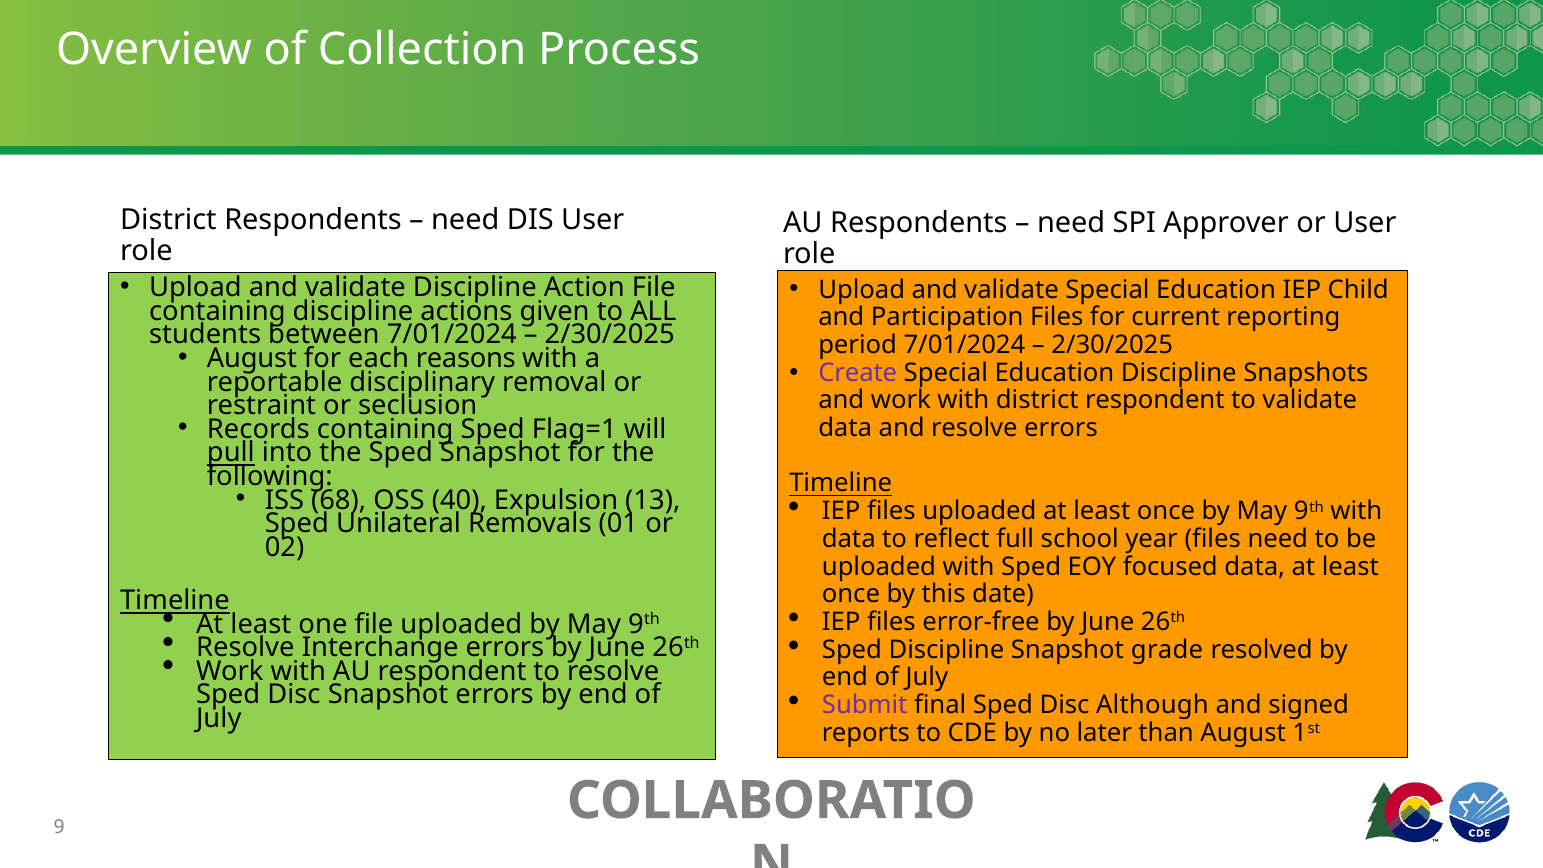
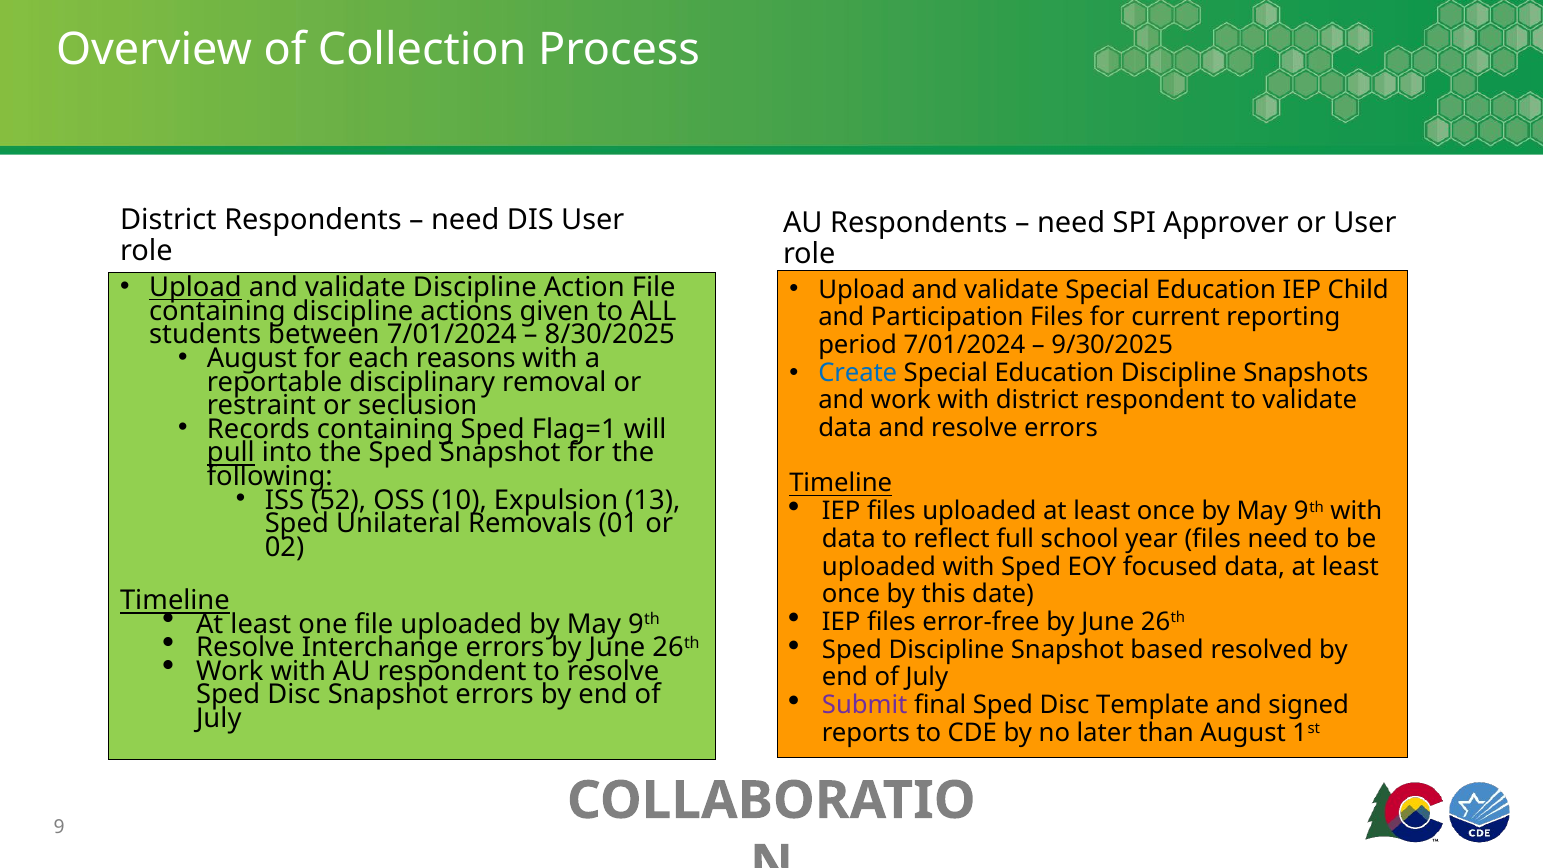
Upload underline: none -> present (195, 288)
2/30/2025: 2/30/2025 -> 8/30/2025 (610, 335)
2/30/2025: 2/30/2025 -> 9/30/2025 (1112, 345)
Create colour: purple -> blue (858, 373)
68: 68 -> 52 (339, 500)
40: 40 -> 10 (459, 500)
grade: grade -> based (1167, 650)
Although: Although -> Template (1153, 705)
